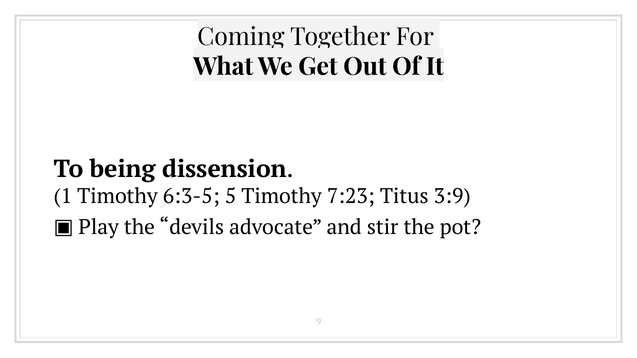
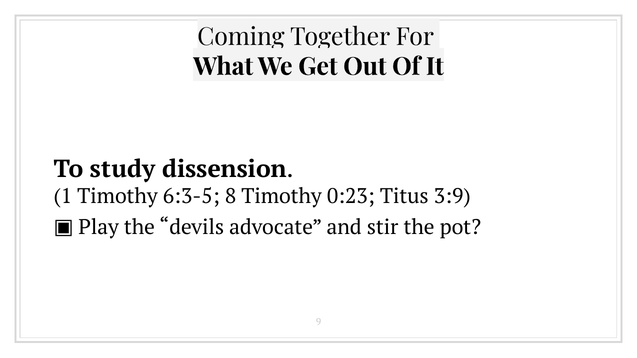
being: being -> study (123, 169)
5: 5 -> 8 (231, 196)
7:23: 7:23 -> 0:23 (351, 196)
